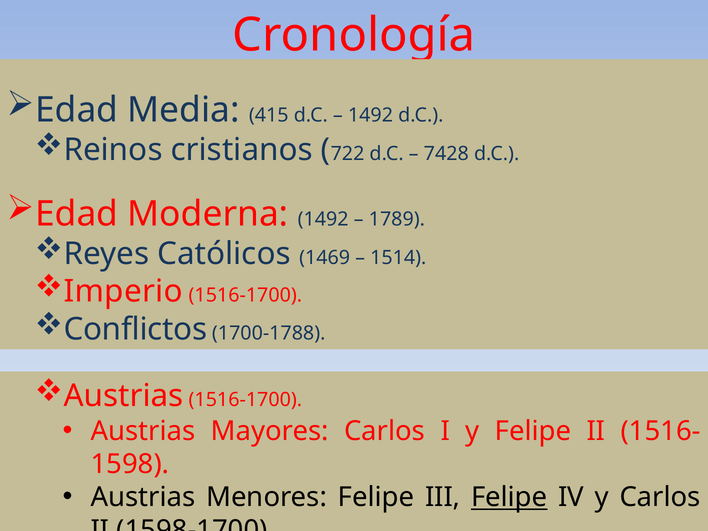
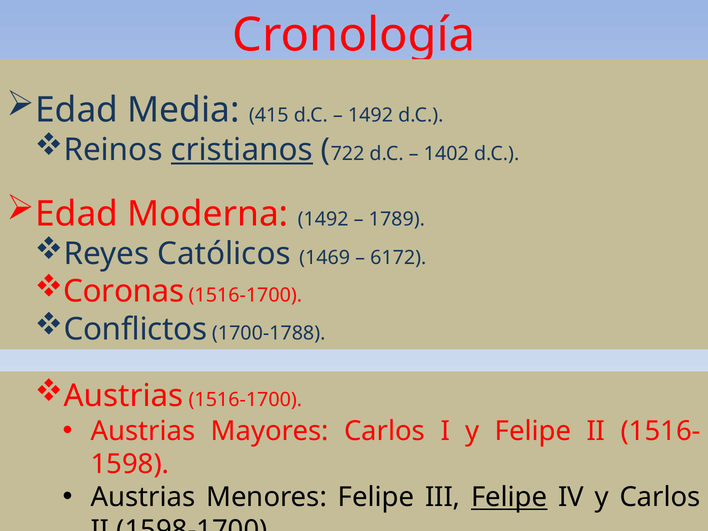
cristianos underline: none -> present (242, 150)
7428: 7428 -> 1402 (446, 154)
1514: 1514 -> 6172 (398, 258)
Imperio: Imperio -> Coronas (124, 291)
